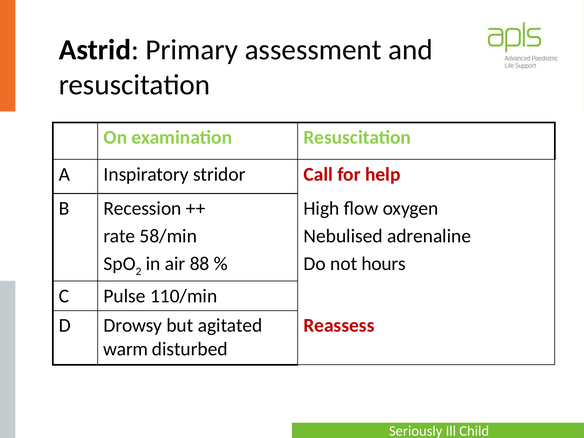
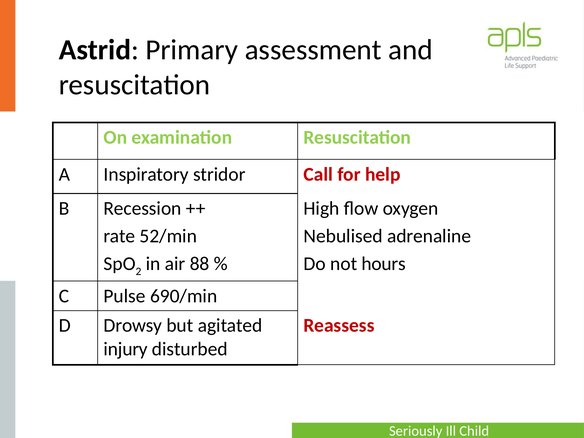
58/min: 58/min -> 52/min (168, 236)
110/min: 110/min -> 690/min (184, 296)
warm: warm -> injury (126, 349)
